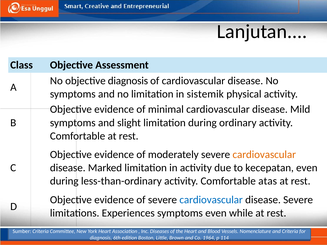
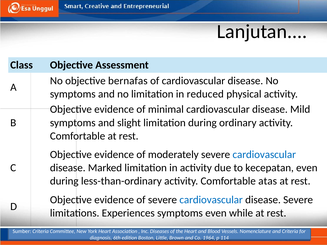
objective diagnosis: diagnosis -> bernafas (128, 81)
sistemik: sistemik -> reduced (205, 94)
cardiovascular colour: orange -> blue (264, 155)
